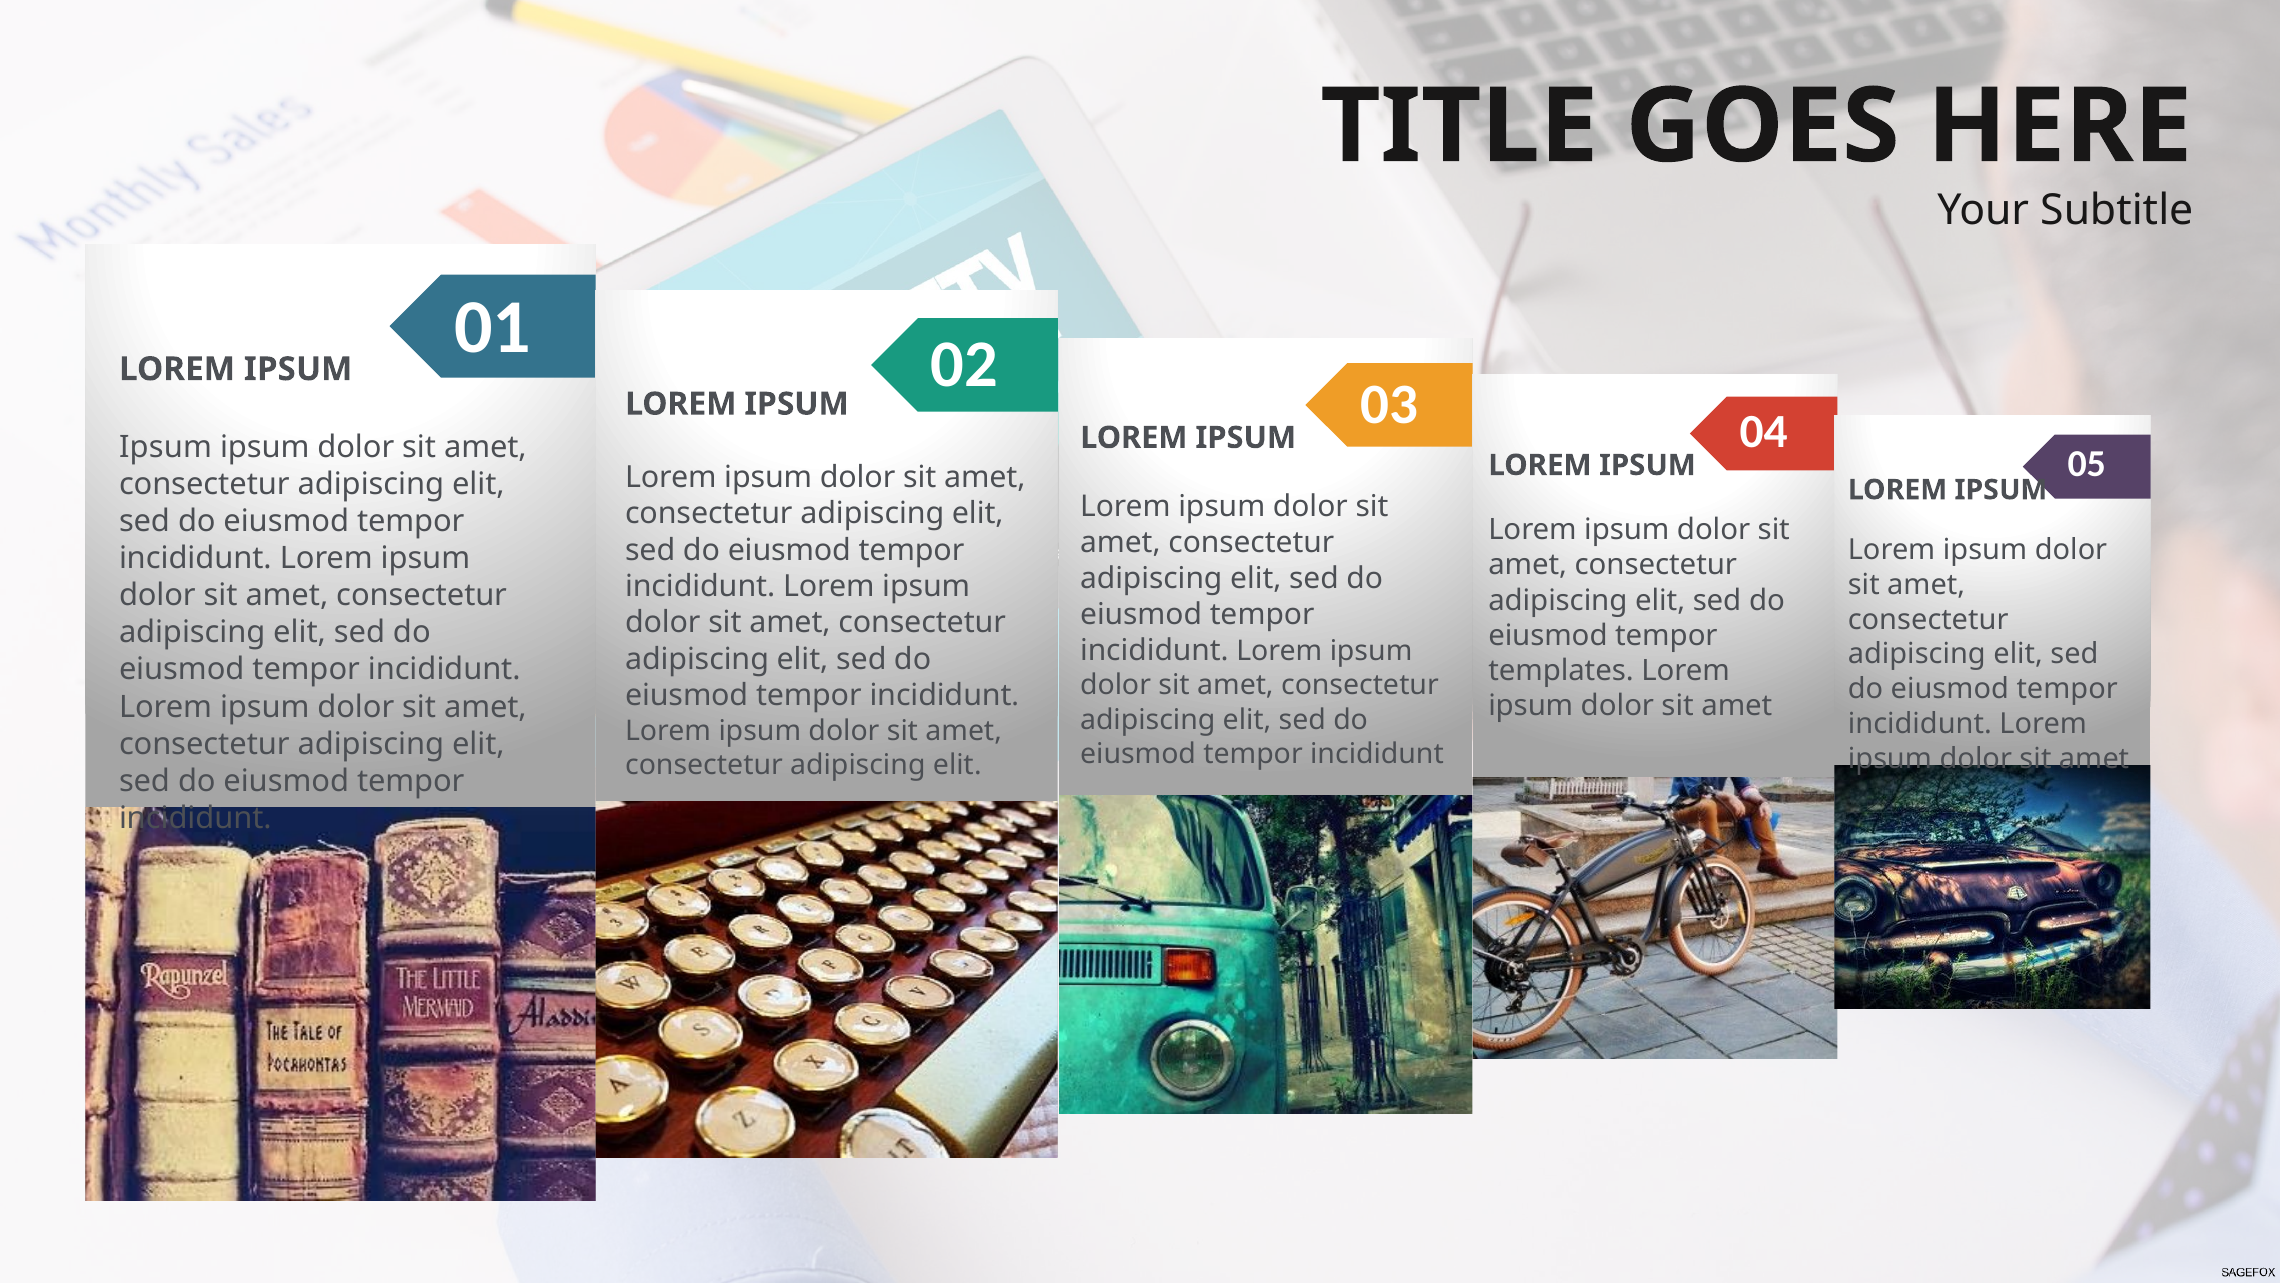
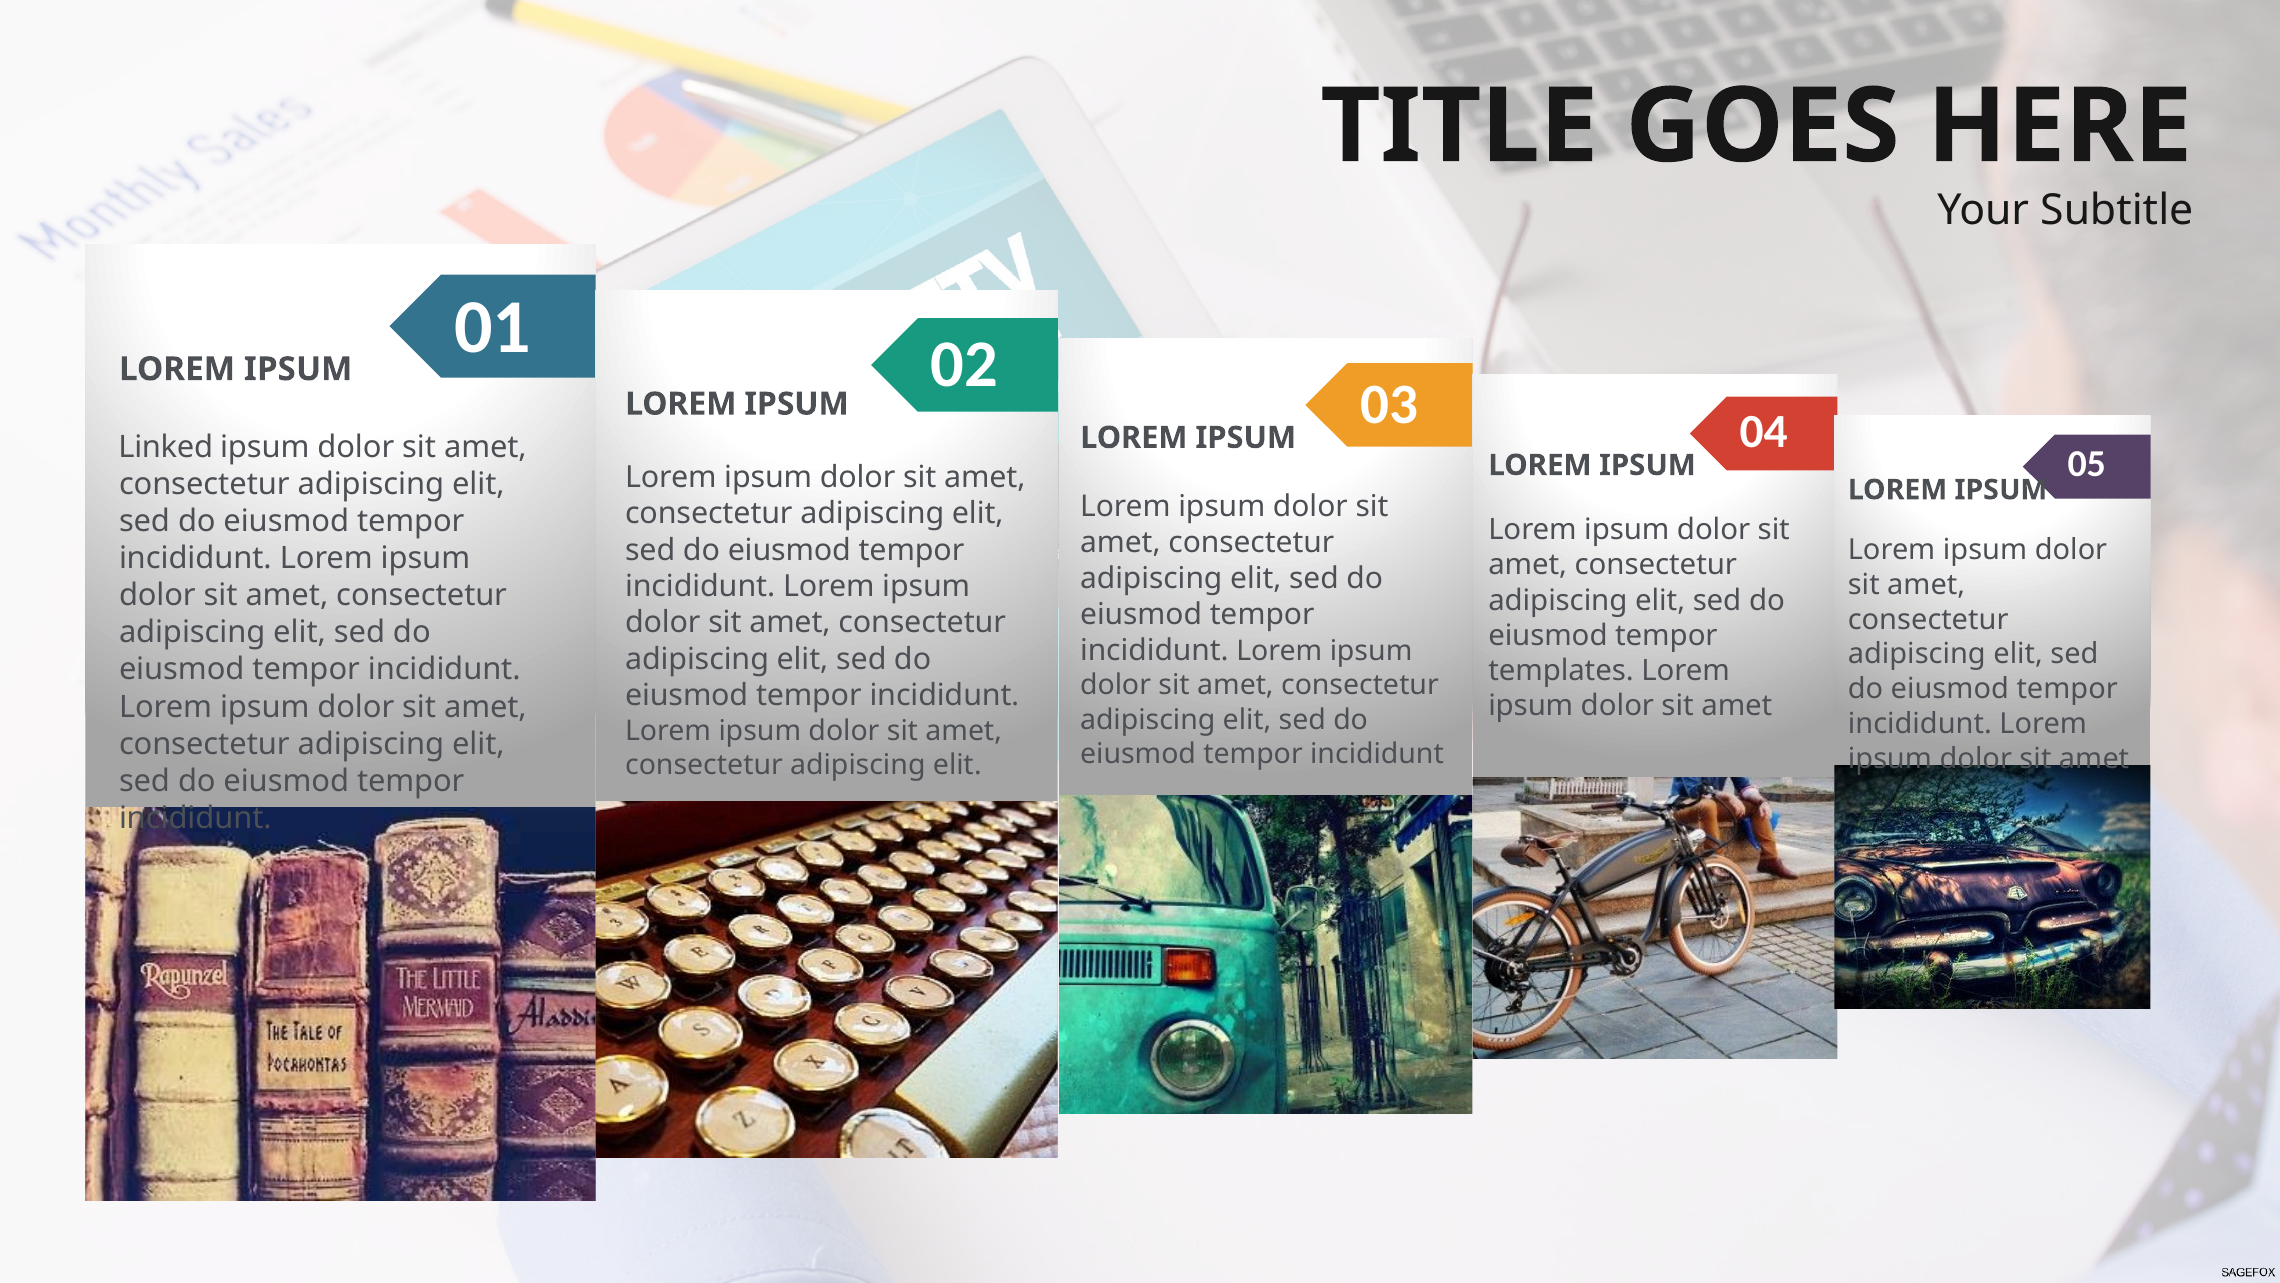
Ipsum: Ipsum -> Linked (166, 447)
